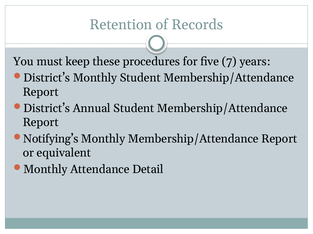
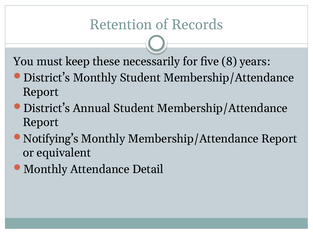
procedures: procedures -> necessarily (151, 62)
7: 7 -> 8 (229, 62)
